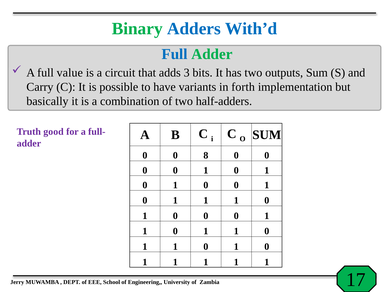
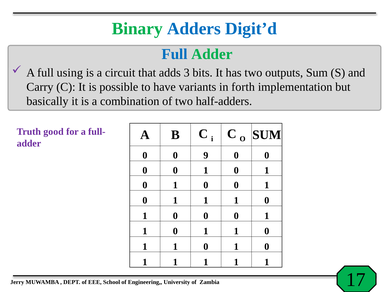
With’d: With’d -> Digit’d (251, 29)
value: value -> using (70, 73)
8: 8 -> 9 (206, 155)
